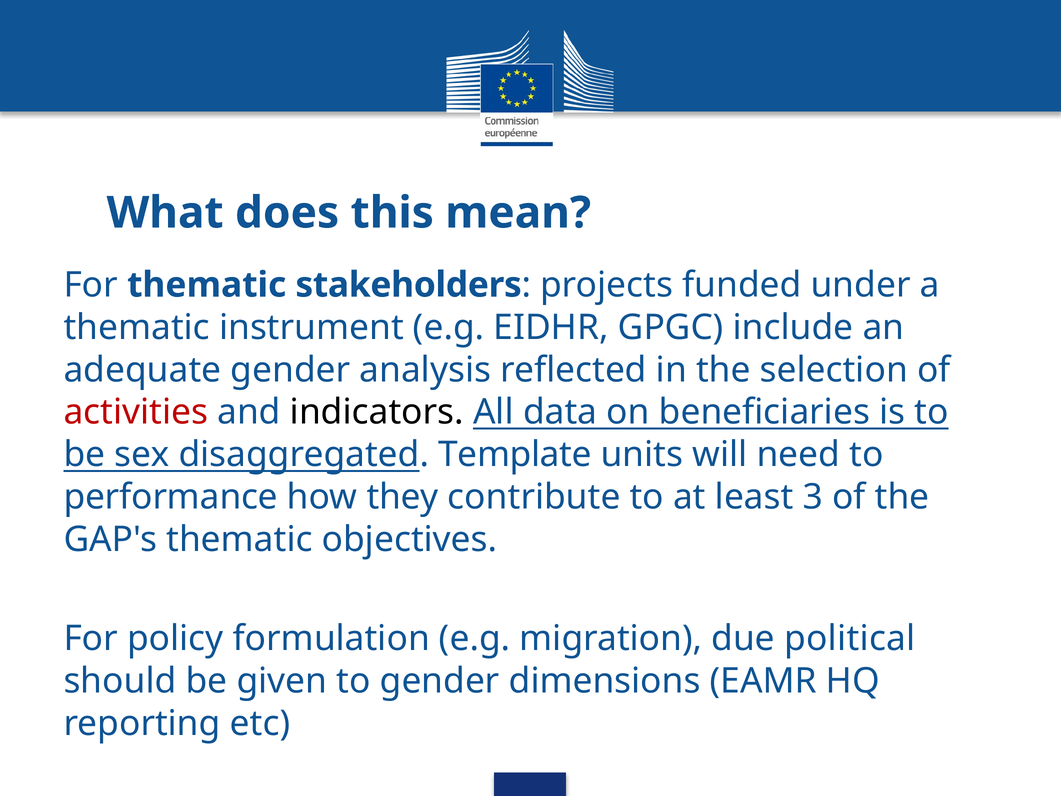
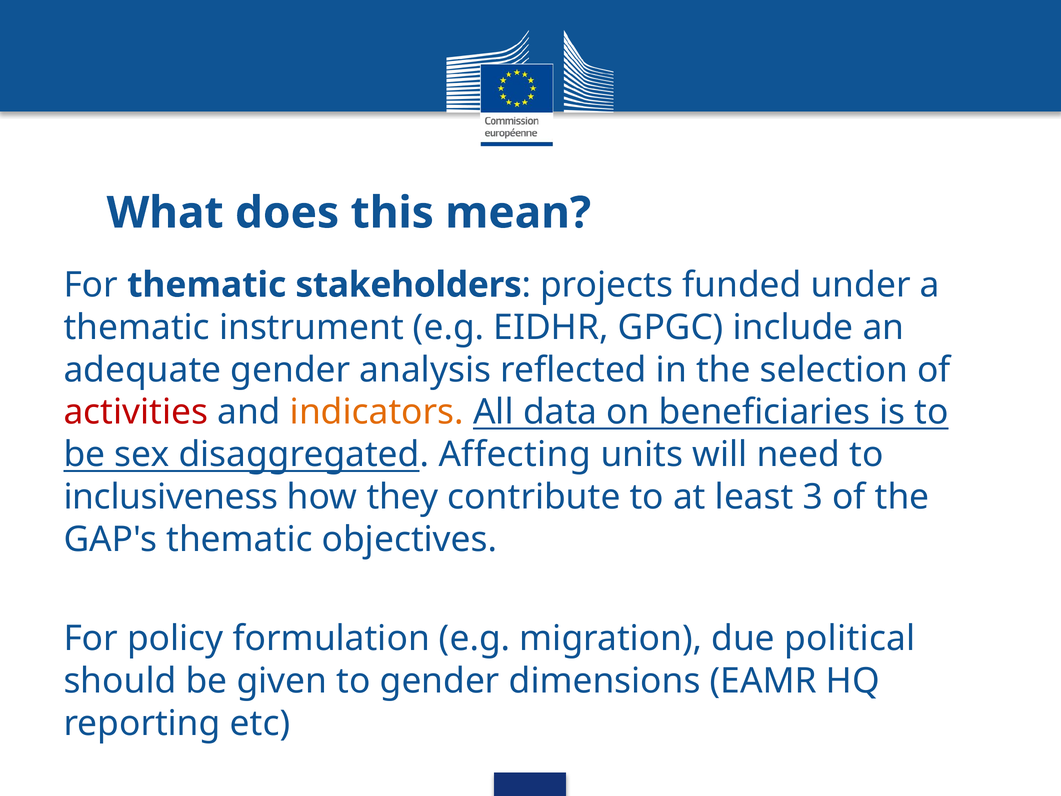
indicators colour: black -> orange (377, 412)
disaggregated Template: Template -> Affecting (515, 455)
performance: performance -> inclusiveness (171, 497)
